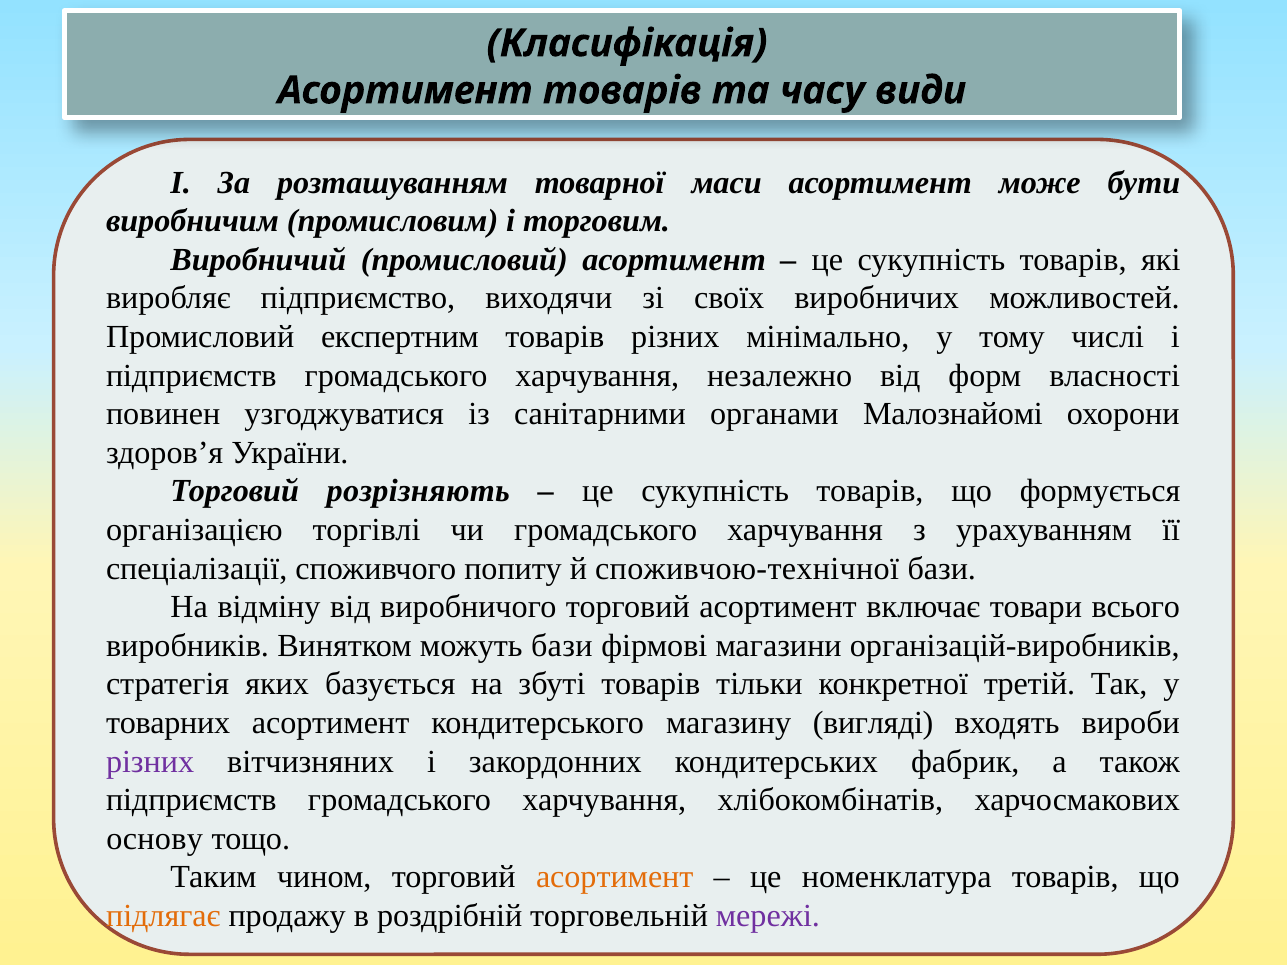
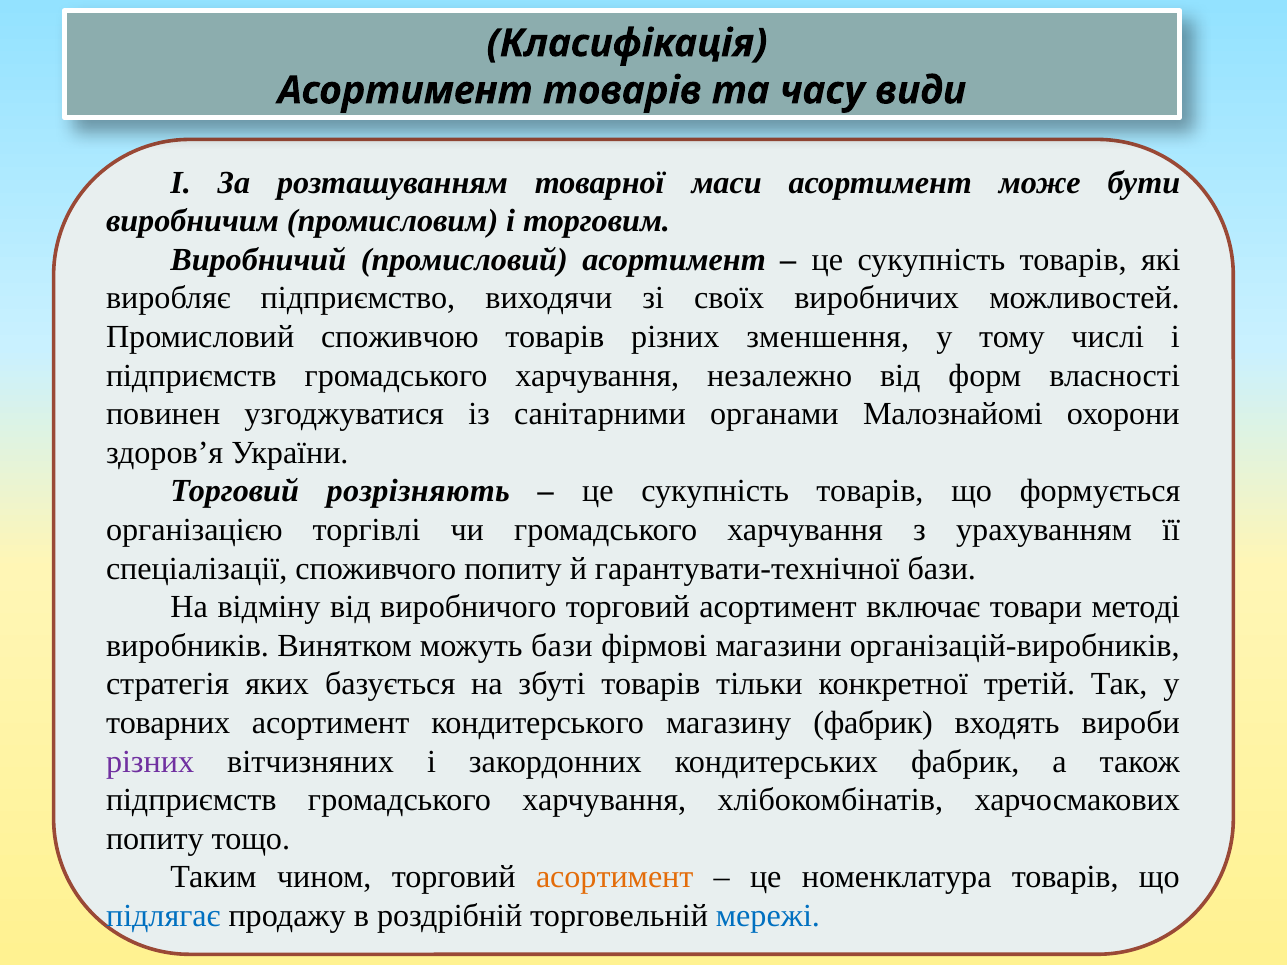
експертним: експертним -> споживчою (400, 337)
мінімально: мінімально -> зменшення (828, 337)
споживчою-технічної: споживчою-технічної -> гарантувати-технічної (747, 569)
всього: всього -> методі (1136, 607)
магазину вигляді: вигляді -> фабрик (873, 723)
основу: основу -> попиту (155, 839)
підлягає colour: orange -> blue (163, 916)
мережі colour: purple -> blue (768, 916)
